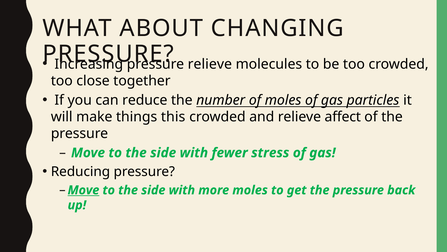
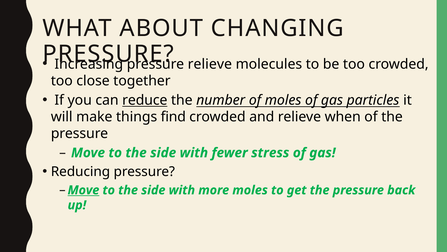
reduce underline: none -> present (145, 100)
this: this -> find (173, 117)
affect: affect -> when (343, 117)
